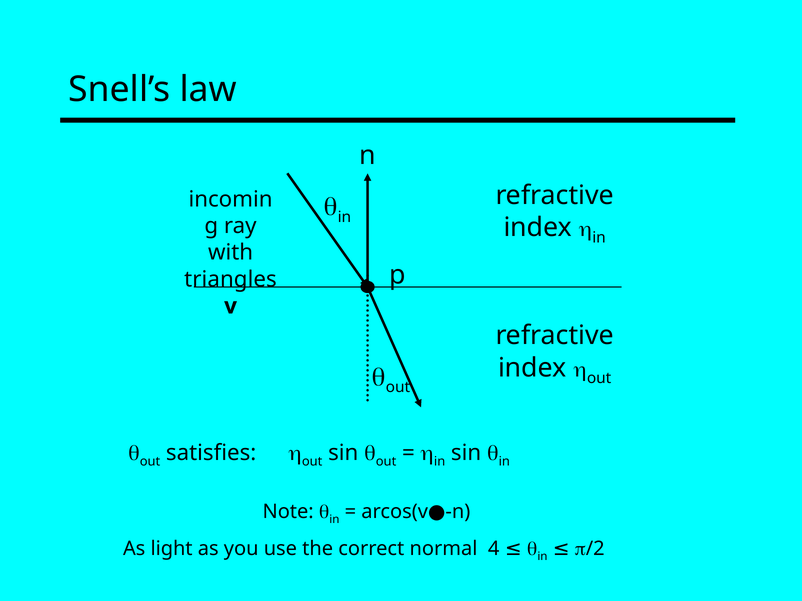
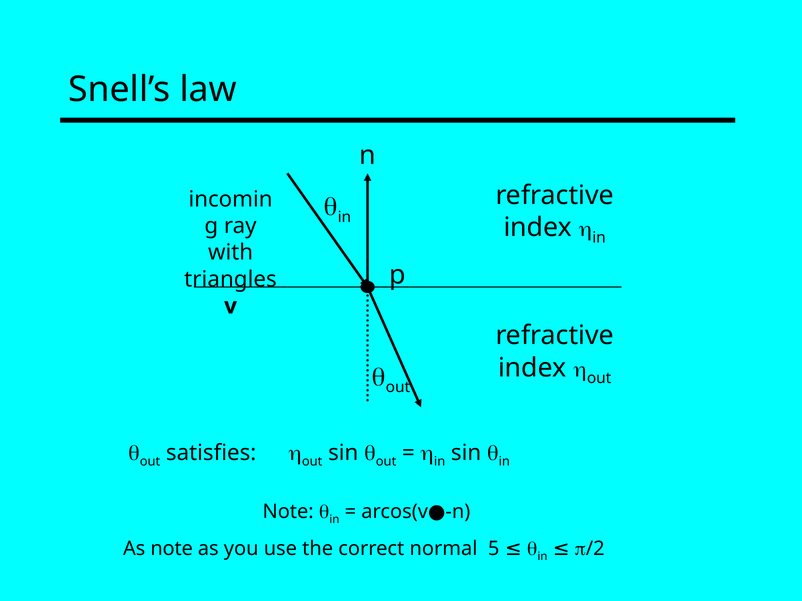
As light: light -> note (172, 549)
4: 4 -> 5 (494, 549)
